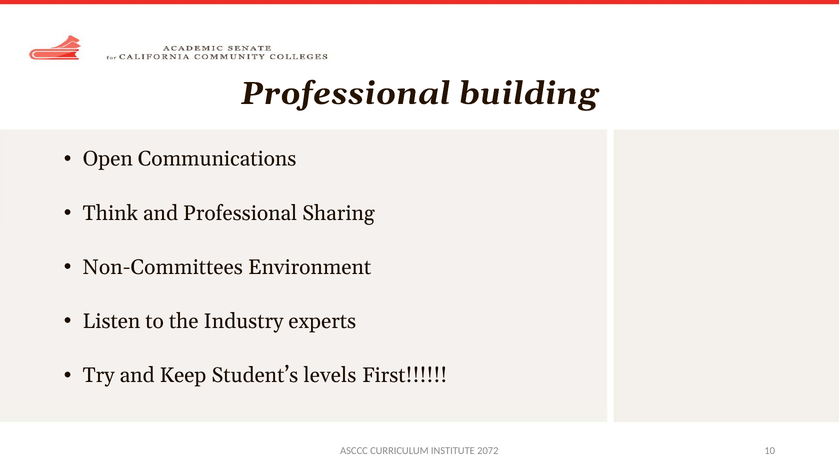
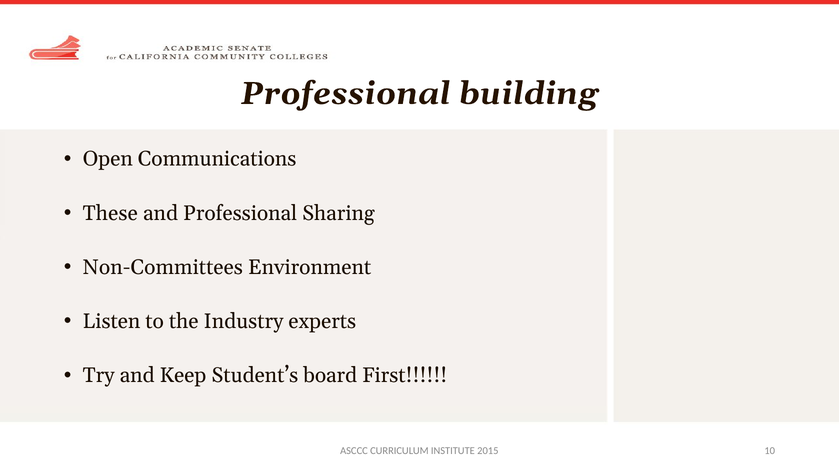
Think: Think -> These (110, 213)
levels: levels -> board (330, 375)
2072: 2072 -> 2015 (488, 451)
